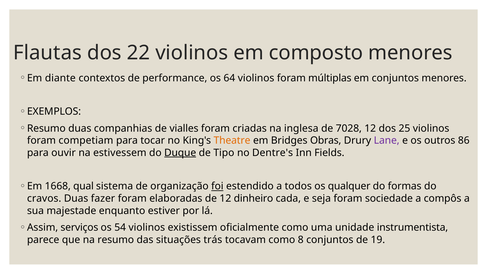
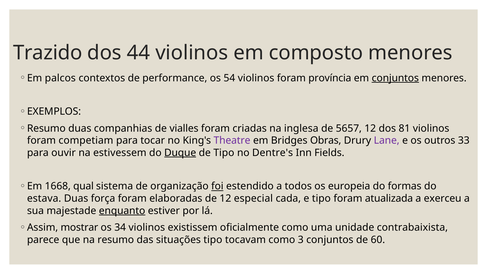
Flautas: Flautas -> Trazido (48, 53)
22: 22 -> 44 (139, 53)
diante: diante -> palcos (60, 78)
64: 64 -> 54 (229, 78)
múltiplas: múltiplas -> província (330, 78)
conjuntos underline: none -> present (395, 78)
7028: 7028 -> 5657 (349, 128)
25: 25 -> 81 (404, 128)
Theatre colour: orange -> purple (232, 141)
86: 86 -> 33 (464, 141)
qualquer: qualquer -> europeia (349, 186)
cravos: cravos -> estava (44, 198)
fazer: fazer -> força (103, 198)
dinheiro: dinheiro -> especial (253, 198)
e seja: seja -> tipo (321, 198)
sociedade: sociedade -> atualizada (389, 198)
compôs: compôs -> exerceu (443, 198)
enquanto underline: none -> present (122, 211)
serviços: serviços -> mostrar (79, 227)
54: 54 -> 34 (120, 227)
instrumentista: instrumentista -> contrabaixista (412, 227)
situações trás: trás -> tipo (213, 240)
8: 8 -> 3 (301, 240)
19: 19 -> 60 (378, 240)
